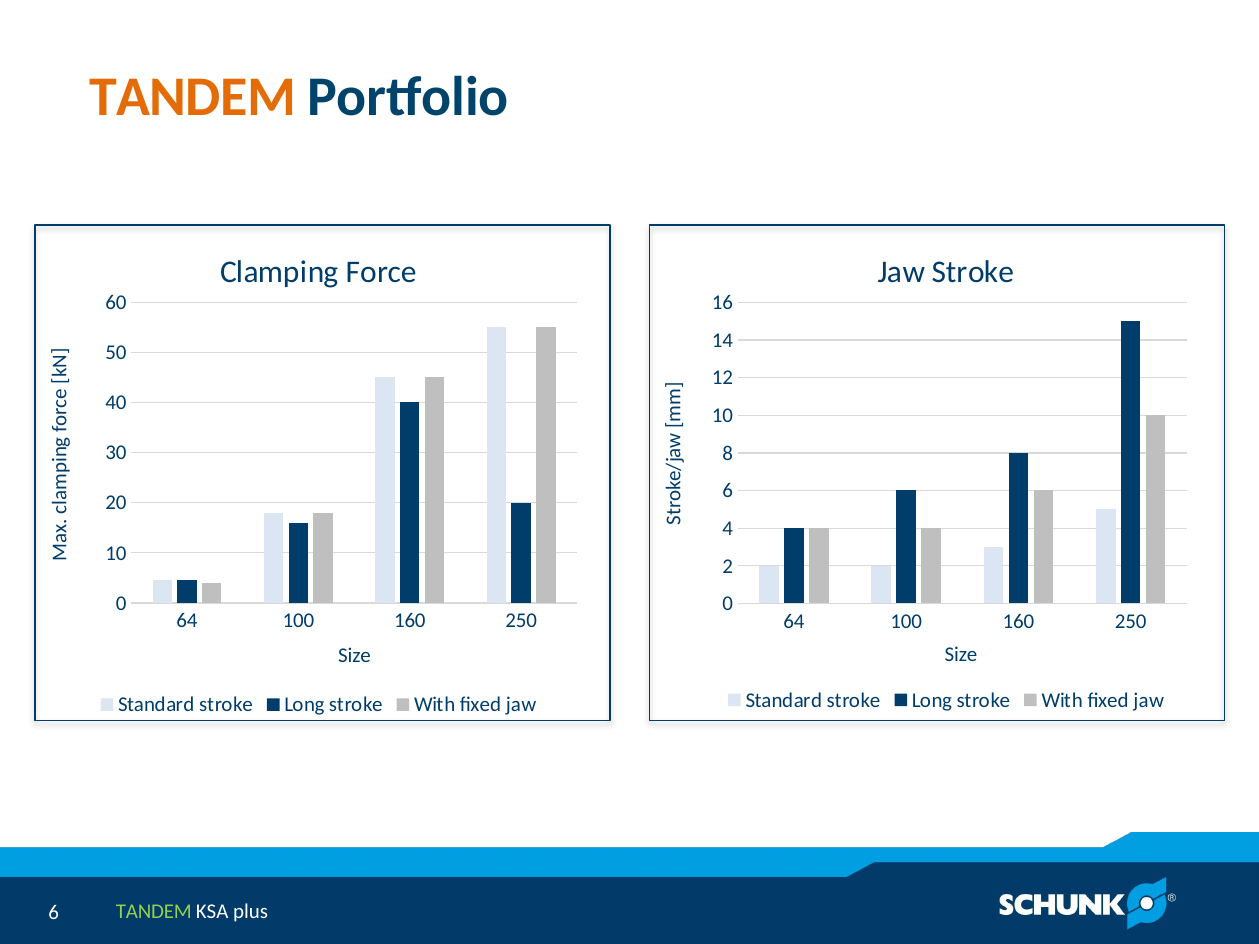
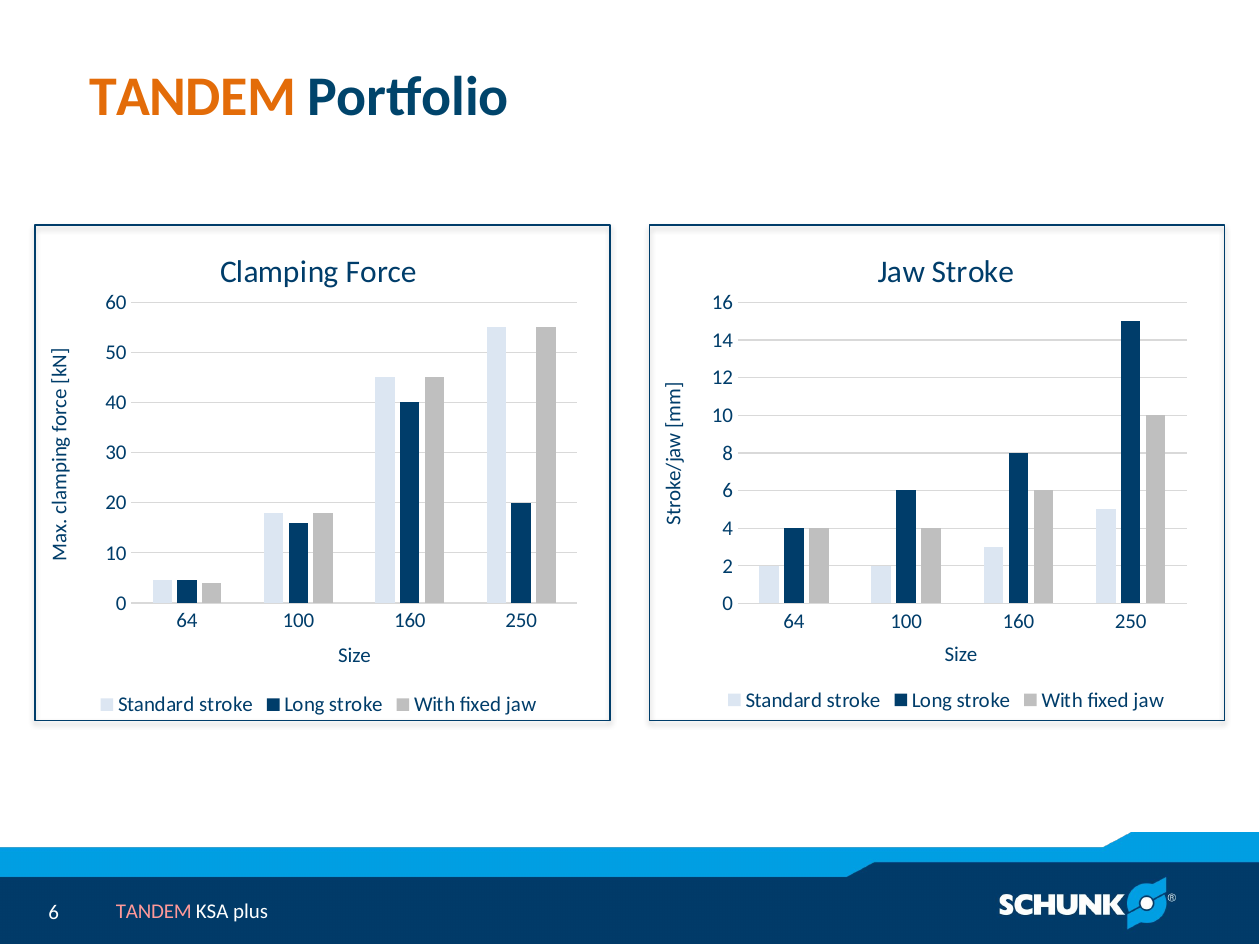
TANDEM colour: light green -> pink (154, 912)
